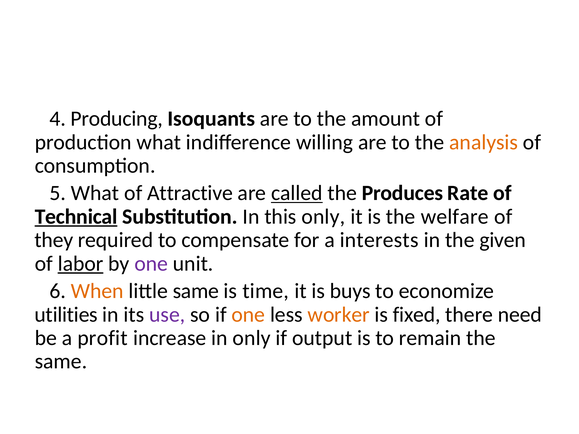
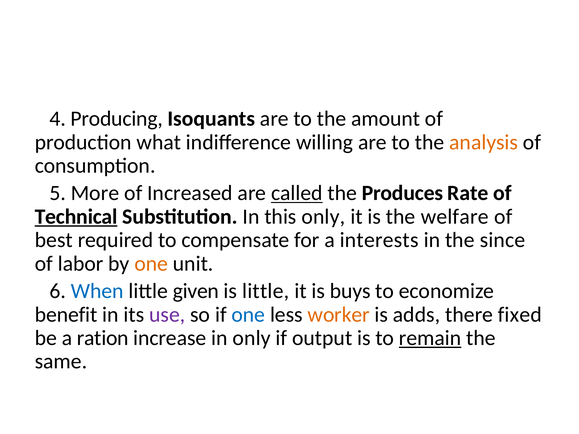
5 What: What -> More (95, 193)
Attractive: Attractive -> Increased (190, 193)
they: they -> best (54, 240)
given: given -> since (503, 240)
labor underline: present -> none (81, 264)
one colour: purple -> orange (151, 264)
When colour: orange -> blue (97, 291)
little same: same -> given (196, 291)
is time: time -> little (266, 291)
utilities: utilities -> benefit (66, 315)
one colour: orange -> blue (248, 315)
fixed: fixed -> adds (417, 315)
need: need -> fixed (520, 315)
profit: profit -> ration (103, 338)
remain underline: none -> present (430, 338)
